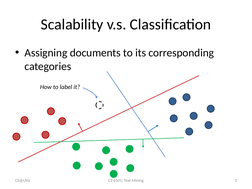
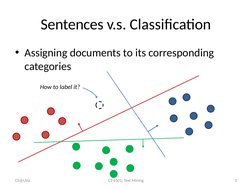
Scalability: Scalability -> Sentences (72, 24)
